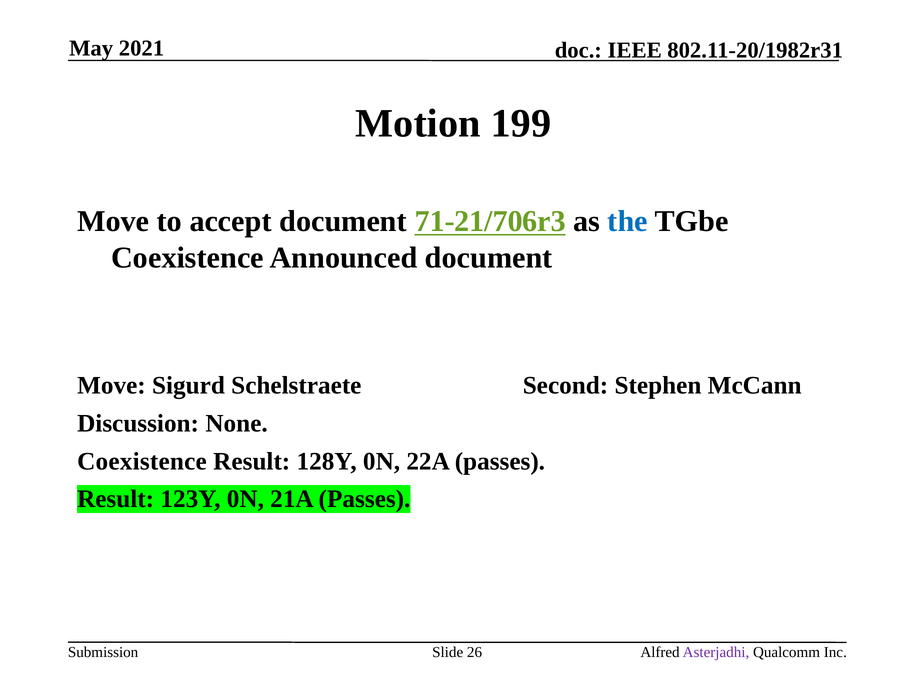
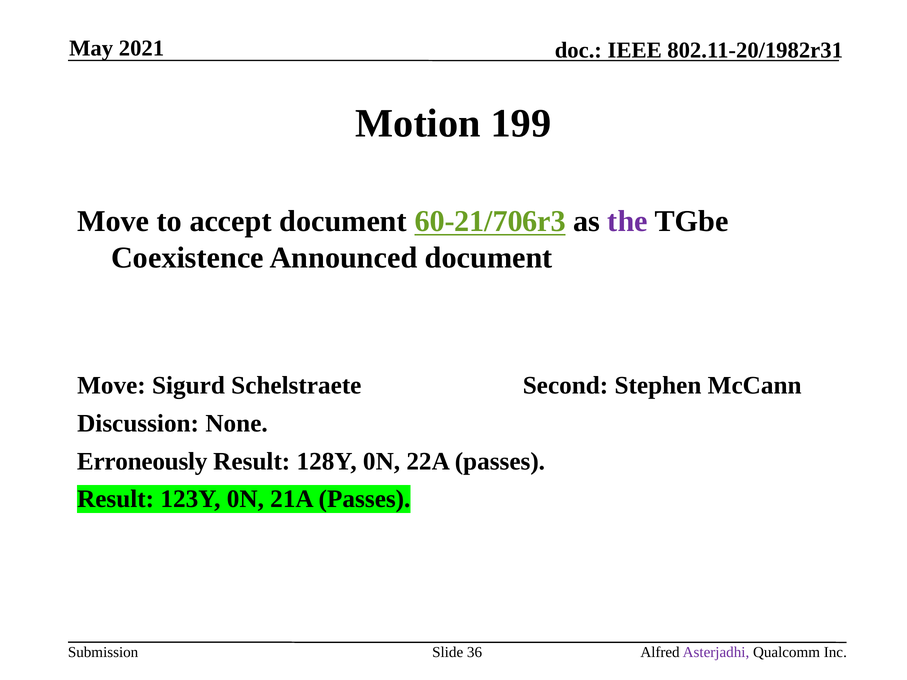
71-21/706r3: 71-21/706r3 -> 60-21/706r3 (490, 221)
the colour: blue -> purple (628, 221)
Coexistence: Coexistence -> Erroneously (142, 461)
26: 26 -> 36 (475, 652)
